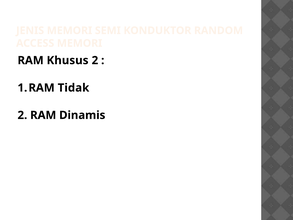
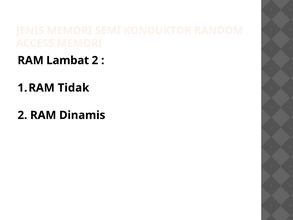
Khusus: Khusus -> Lambat (68, 60)
